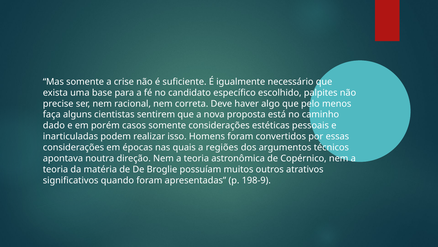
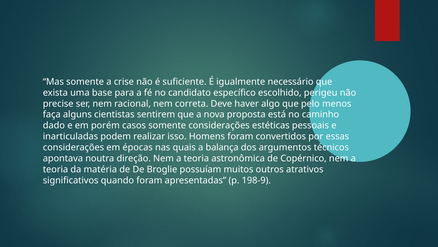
palpites: palpites -> perigeu (321, 92)
regiões: regiões -> balança (222, 147)
